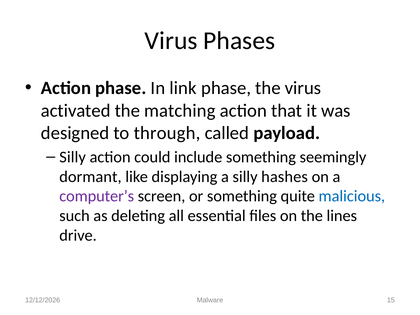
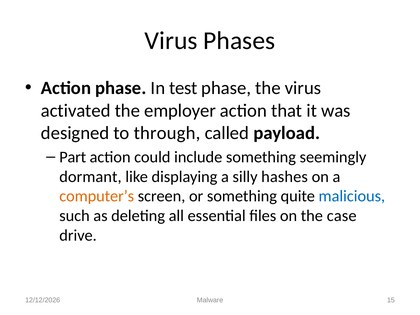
link: link -> test (183, 88)
matching: matching -> employer (180, 111)
Silly: Silly -> Part (73, 157)
computer’s colour: purple -> orange (97, 196)
lines: lines -> case (342, 216)
